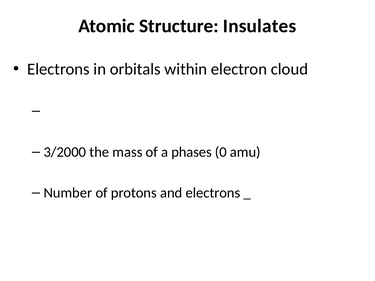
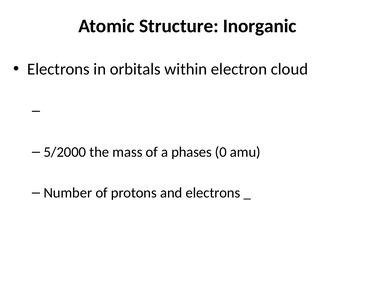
Insulates: Insulates -> Inorganic (260, 26)
3/2000: 3/2000 -> 5/2000 (65, 152)
